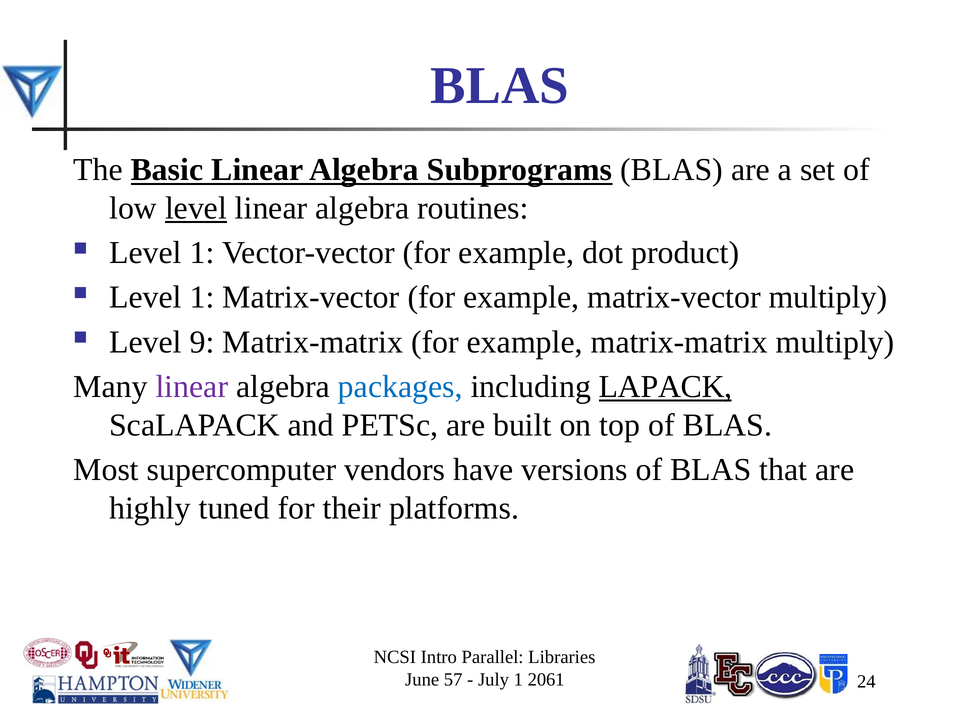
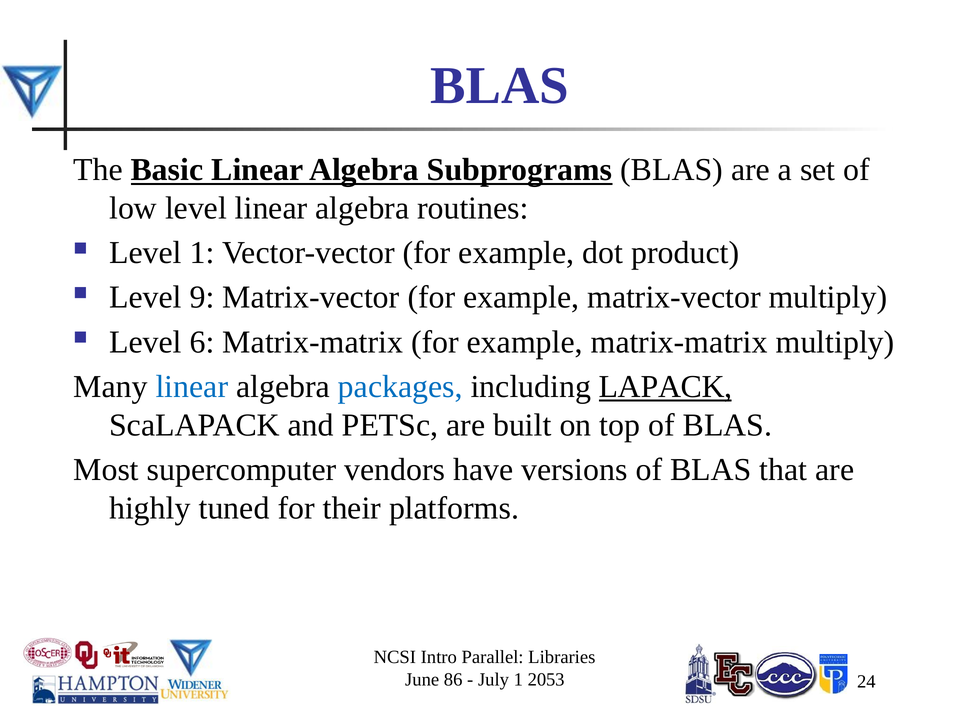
level underline: present -> none (196, 208)
1: 1 -> 9 (202, 297)
9: 9 -> 6 (202, 342)
linear colour: purple -> blue (192, 387)
57: 57 -> 86 (453, 679)
2061: 2061 -> 2053 (546, 679)
